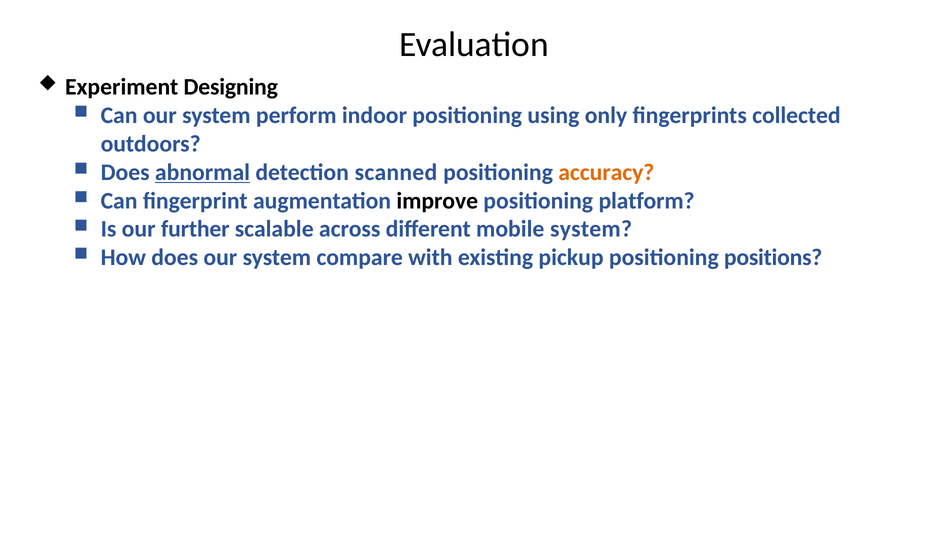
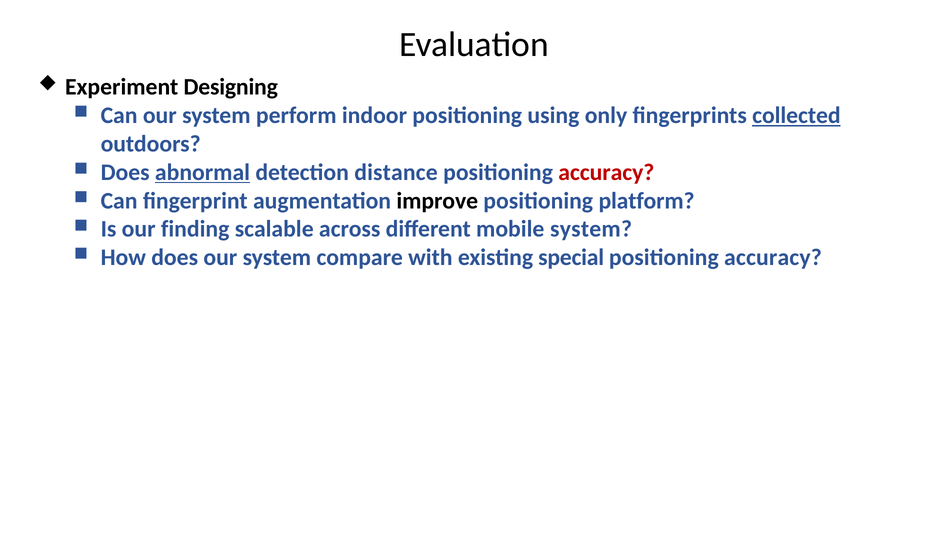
collected underline: none -> present (796, 116)
scanned: scanned -> distance (396, 172)
accuracy colour: orange -> red (606, 172)
further: further -> finding (195, 229)
pickup: pickup -> special (571, 258)
positions: positions -> accuracy (773, 258)
